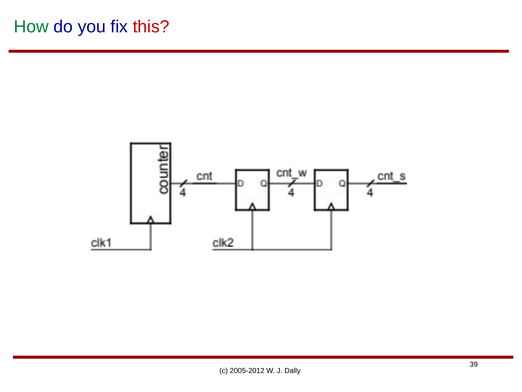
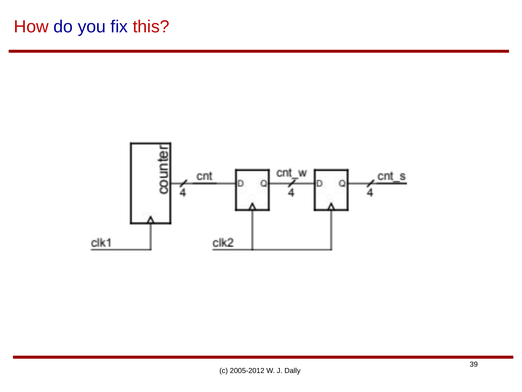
How colour: green -> red (31, 27)
